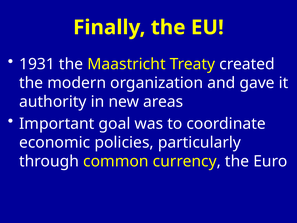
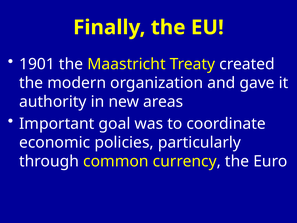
1931: 1931 -> 1901 (37, 64)
